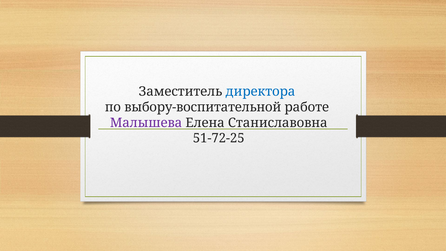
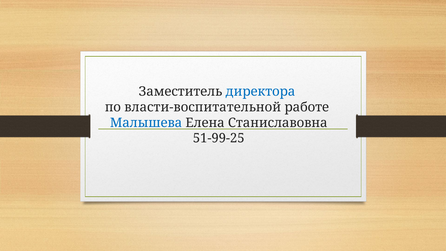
выбору-воспитательной: выбору-воспитательной -> власти-воспитательной (203, 107)
Малышева colour: purple -> blue (146, 123)
51-72-25: 51-72-25 -> 51-99-25 (219, 138)
